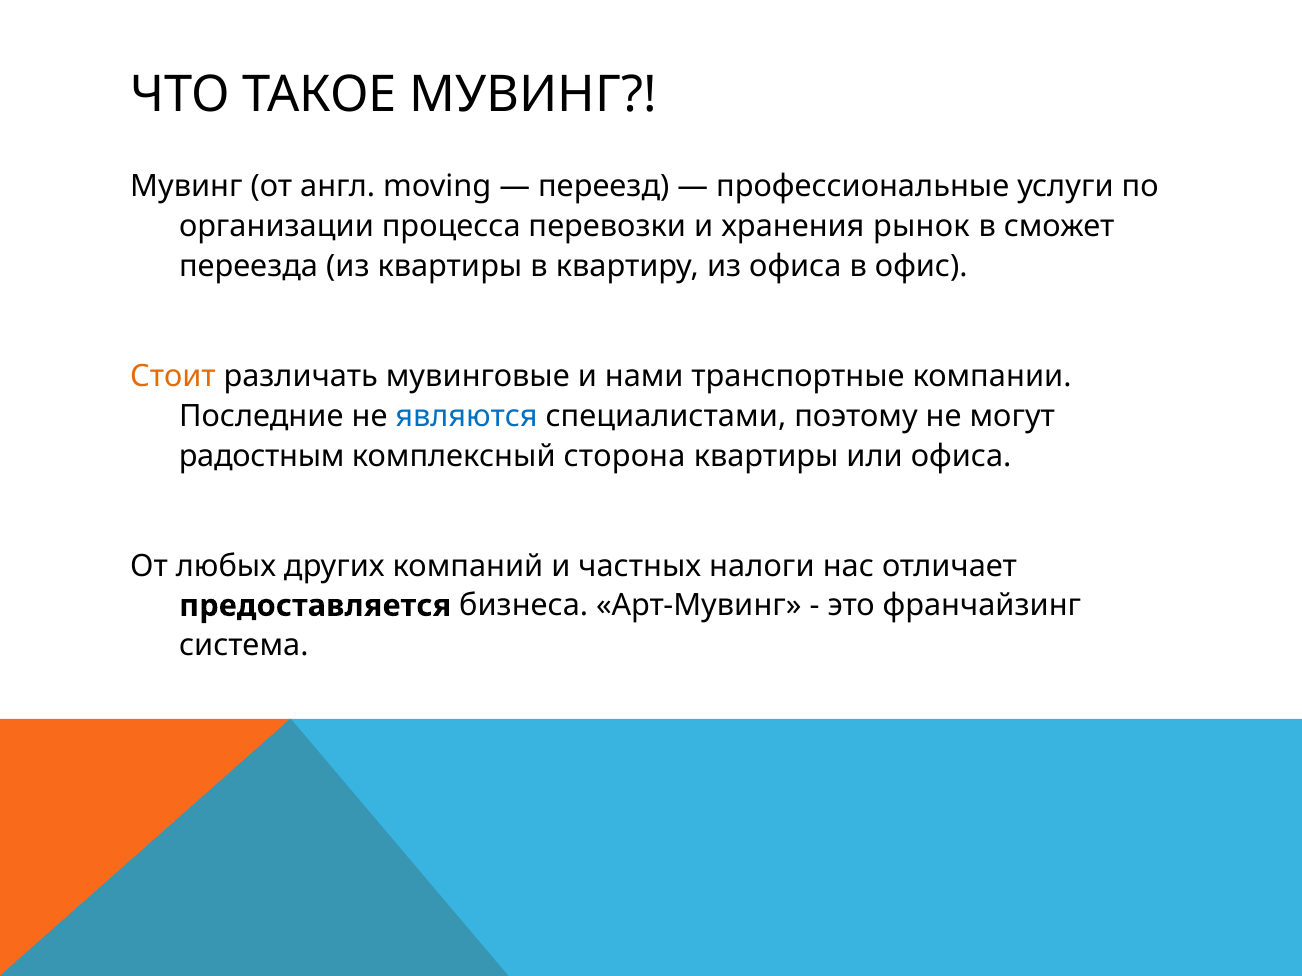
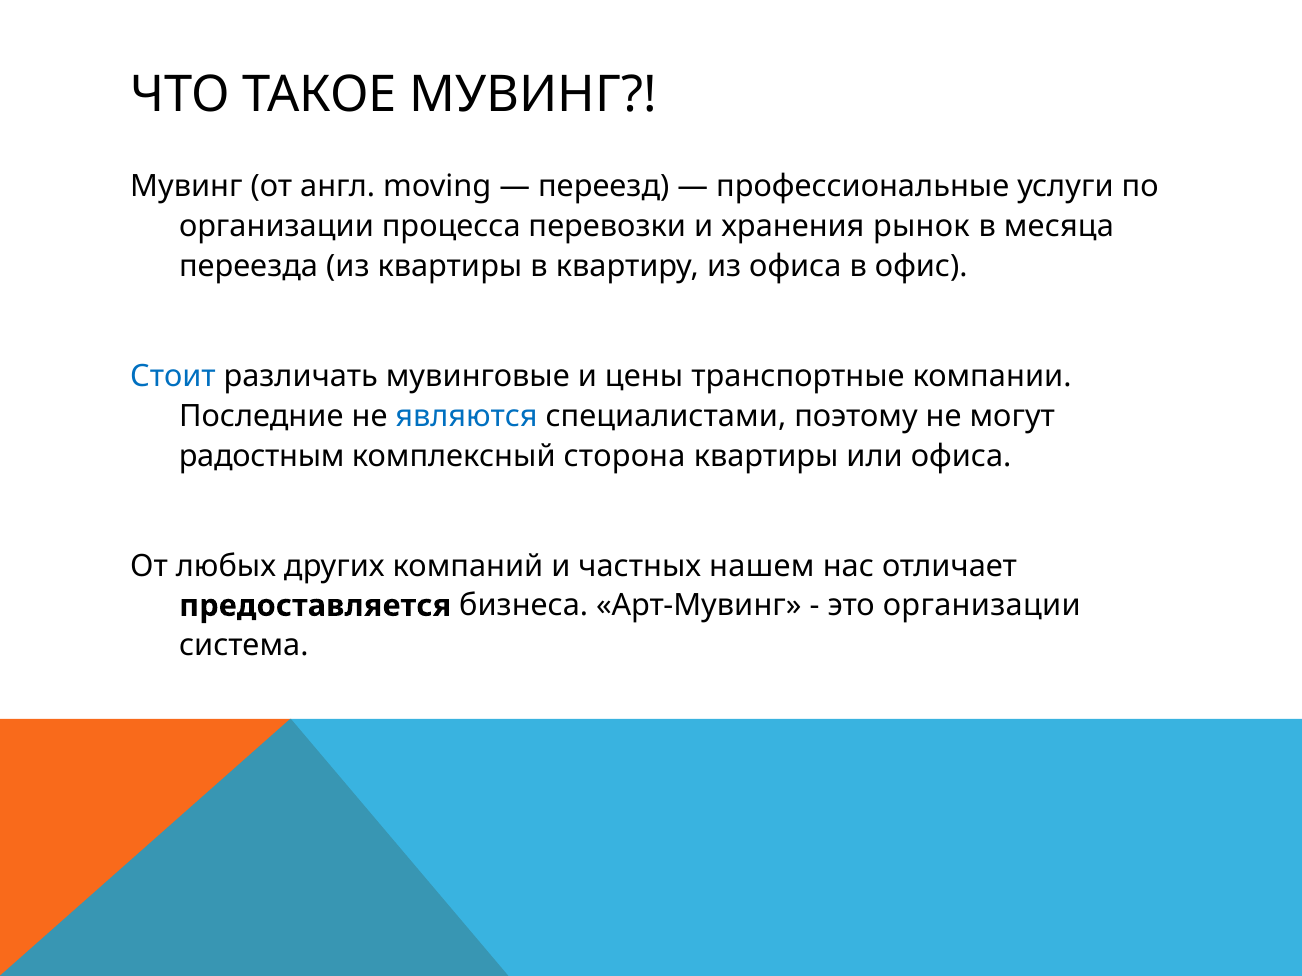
сможет: сможет -> месяца (1059, 227)
Стоит colour: orange -> blue (173, 376)
нами: нами -> цены (644, 376)
налоги: налоги -> нашем (762, 566)
это франчайзинг: франчайзинг -> организации (982, 606)
